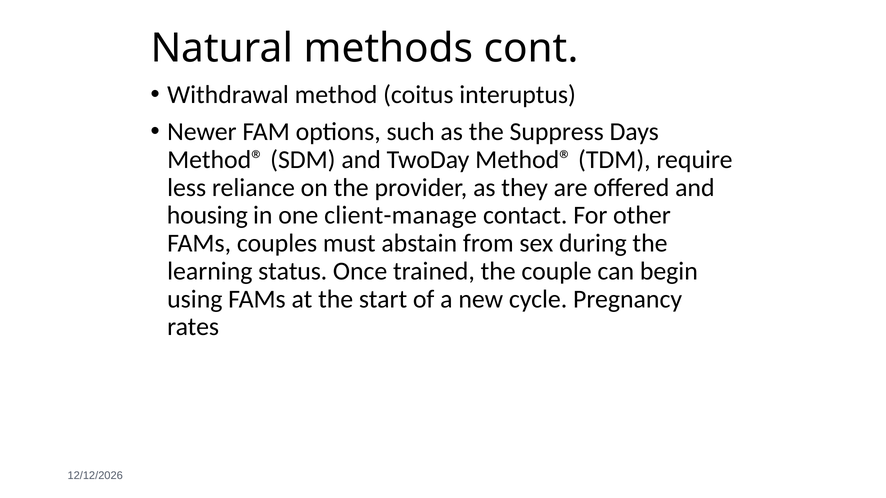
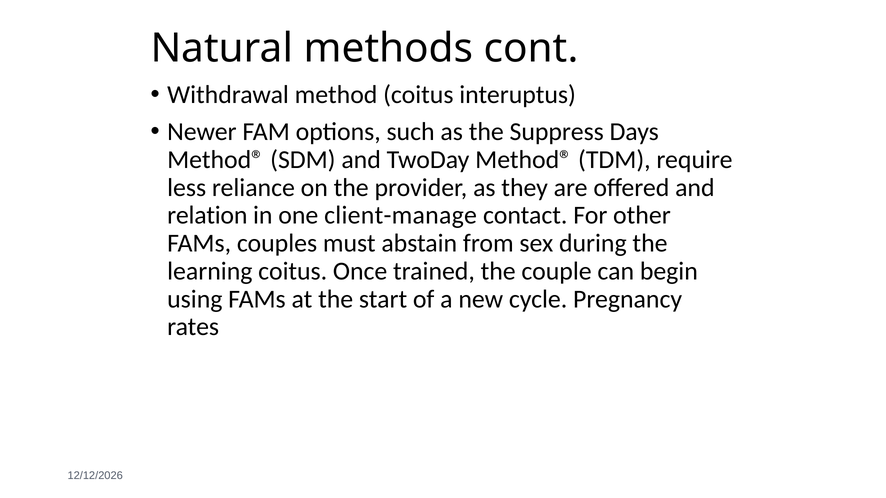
housing: housing -> relation (207, 216)
learning status: status -> coitus (293, 271)
